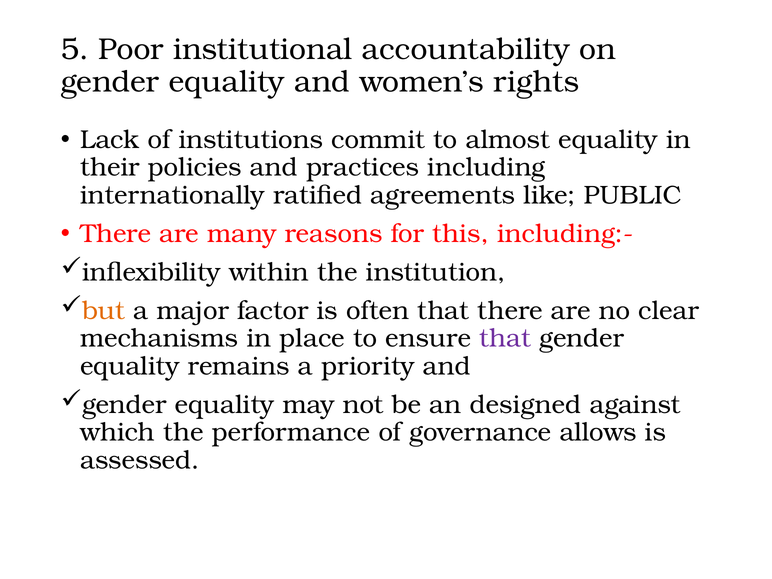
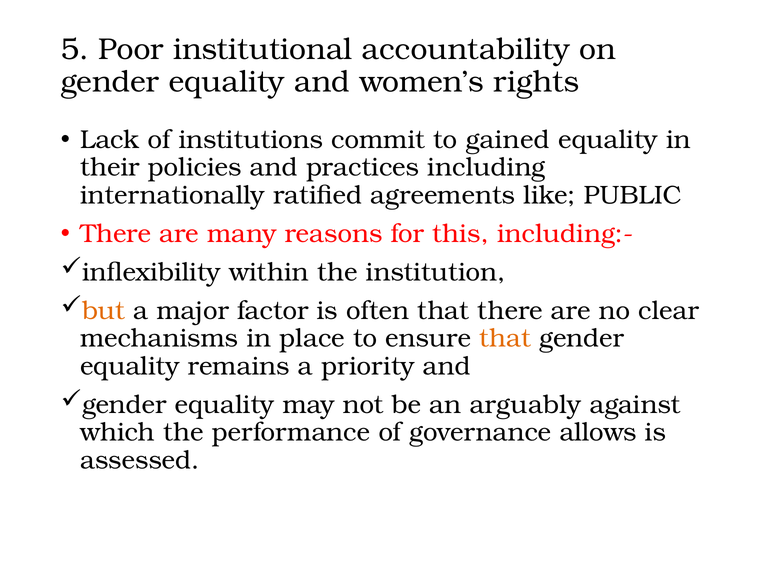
almost: almost -> gained (508, 140)
that colour: purple -> orange (505, 338)
designed: designed -> arguably (525, 405)
